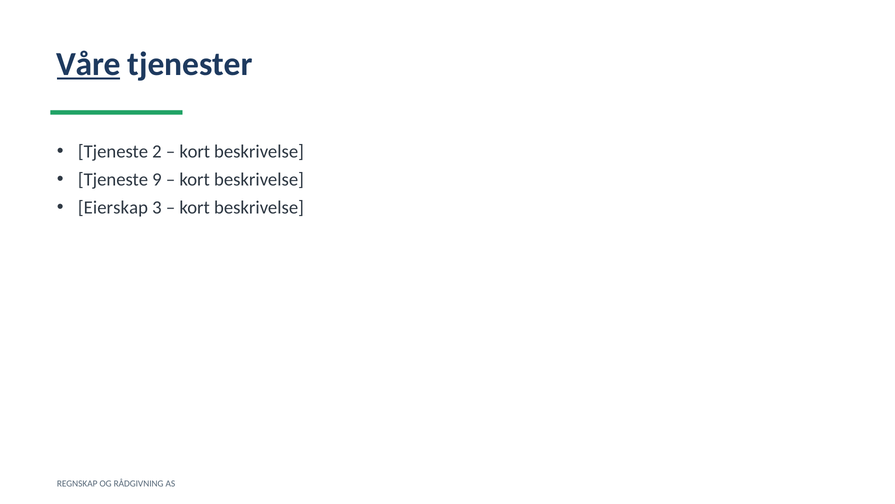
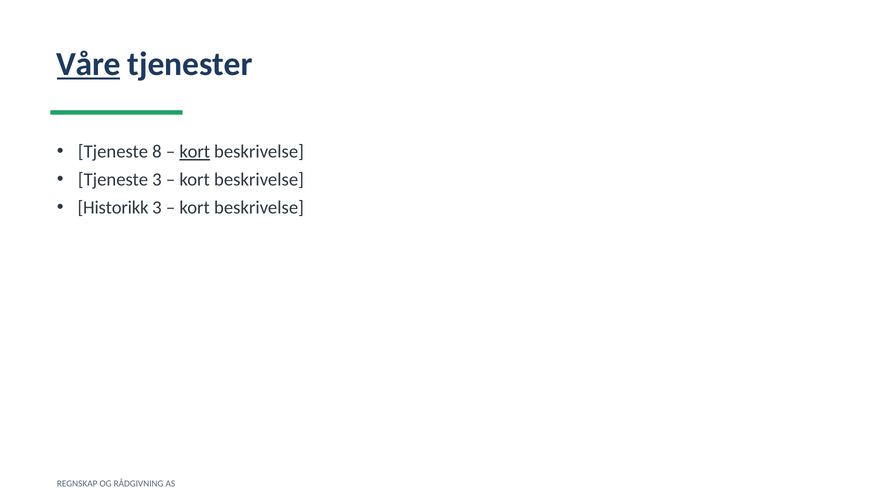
2: 2 -> 8 (157, 152)
kort underline: none -> present (195, 152)
Tjeneste 9: 9 -> 3 (157, 180)
Eierskap: Eierskap -> Historikk (113, 208)
